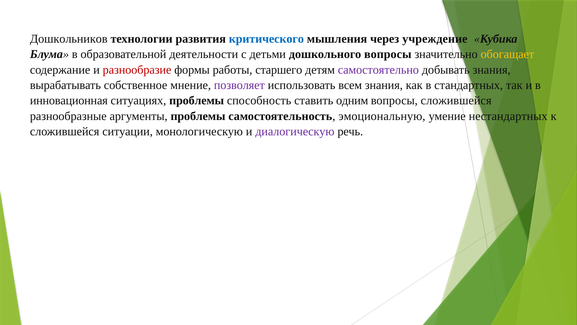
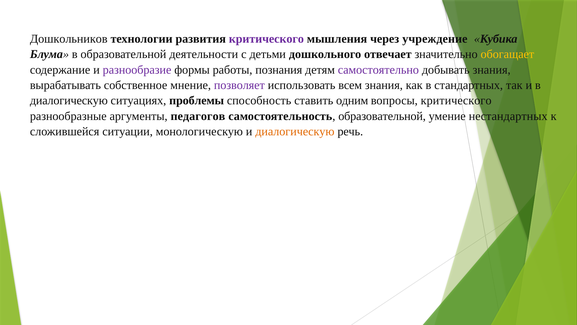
критического colour: blue -> purple (266, 39)
дошкольного вопросы: вопросы -> отвечает (388, 54)
разнообразие colour: red -> purple (137, 70)
старшего: старшего -> познания (279, 70)
инновационная: инновационная -> диалогическую (69, 101)
вопросы сложившейся: сложившейся -> критического (456, 101)
аргументы проблемы: проблемы -> педагогов (198, 116)
самостоятельность эмоциональную: эмоциональную -> образовательной (382, 116)
диалогическую colour: purple -> orange (295, 131)
